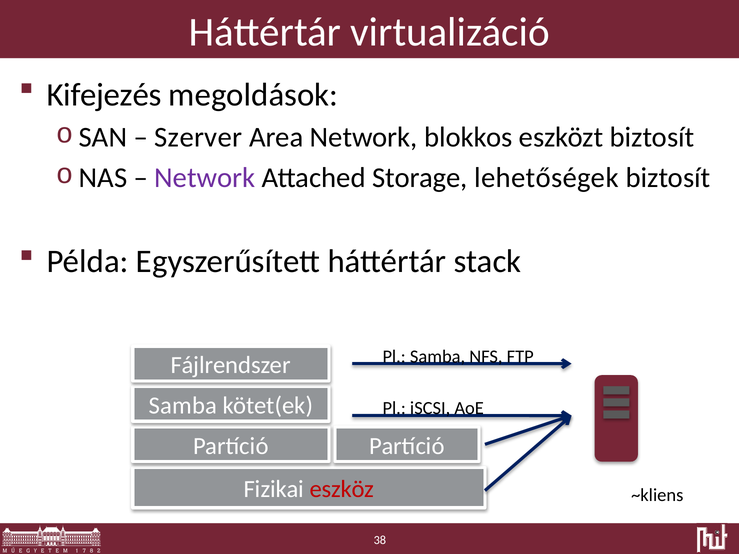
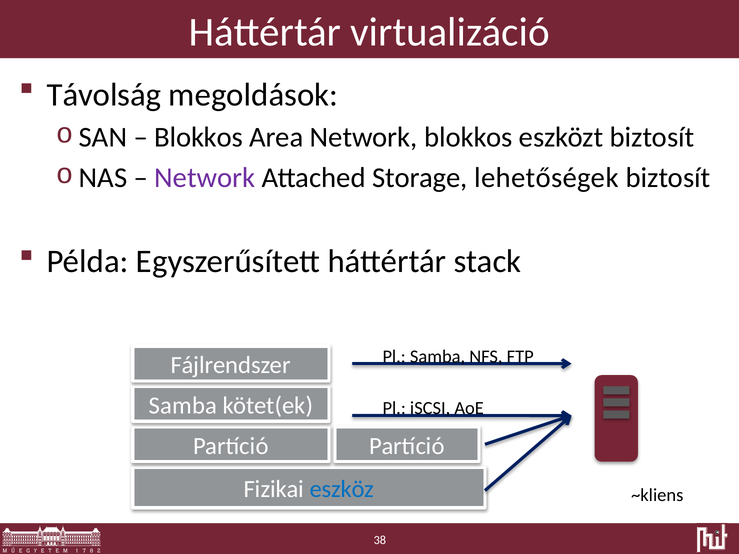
Kifejezés: Kifejezés -> Távolság (104, 95)
Szerver: Szerver -> Blokkos (199, 137)
eszköz colour: red -> blue (342, 490)
